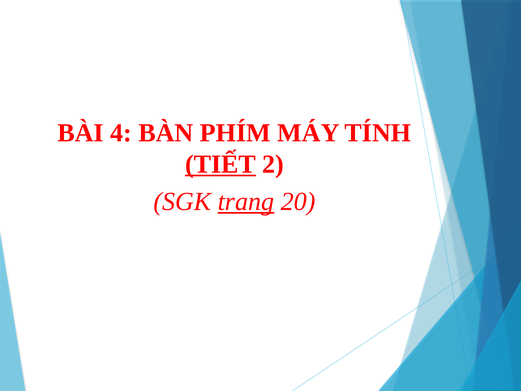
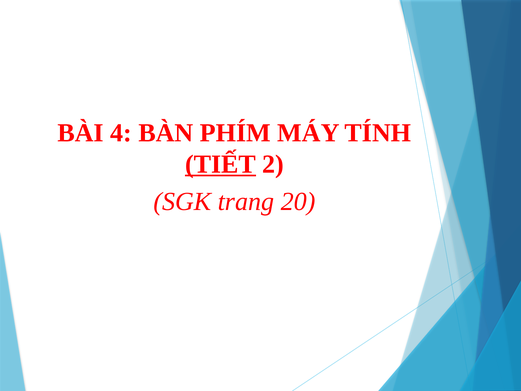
trang underline: present -> none (246, 201)
